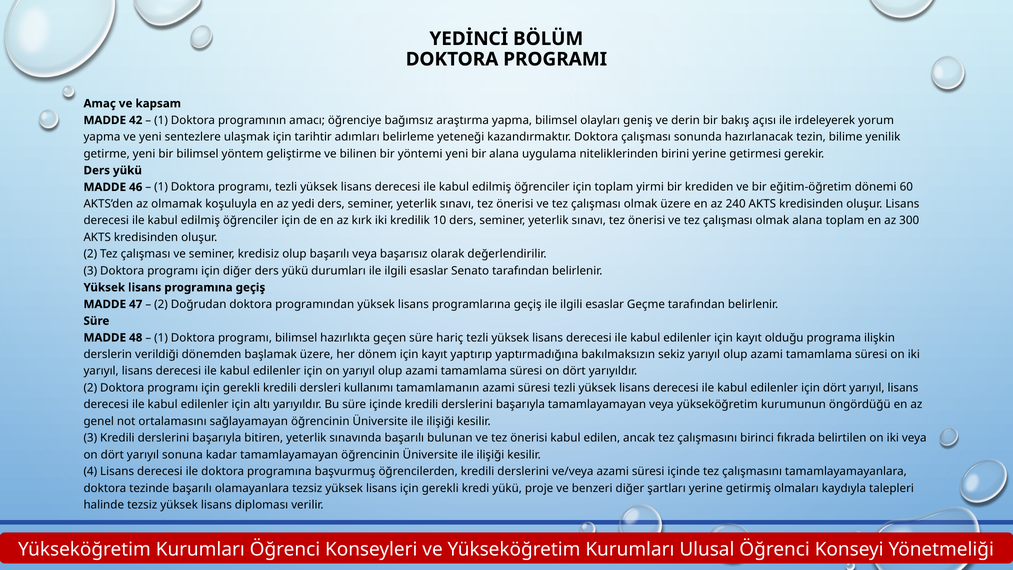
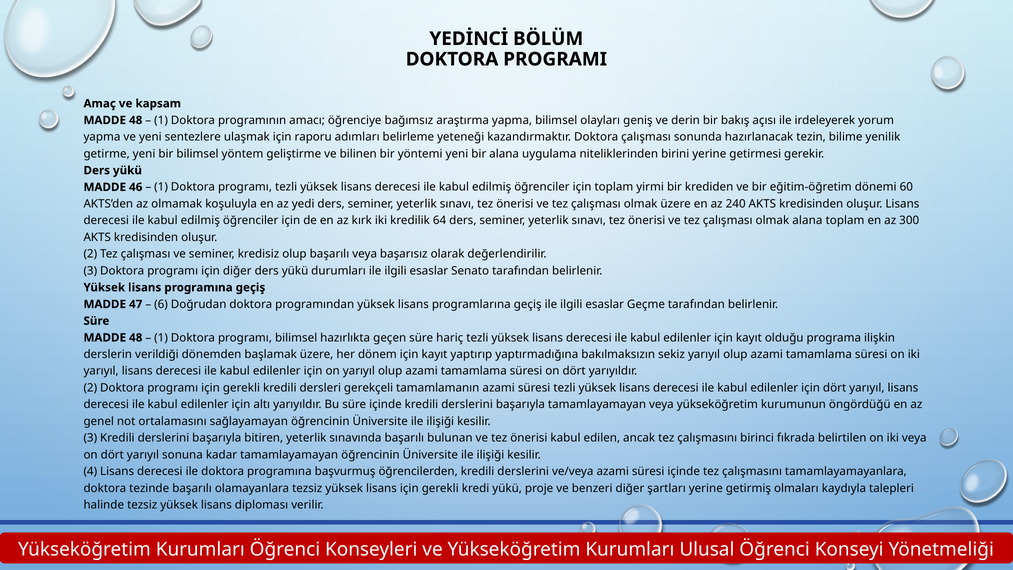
42: 42 -> 48 (136, 120)
tarihtir: tarihtir -> raporu (313, 137)
10: 10 -> 64 (440, 221)
2: 2 -> 6 (161, 304)
kullanımı: kullanımı -> gerekçeli (369, 388)
